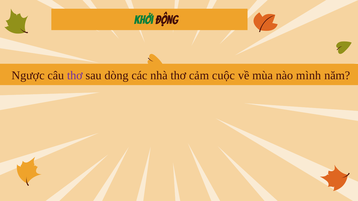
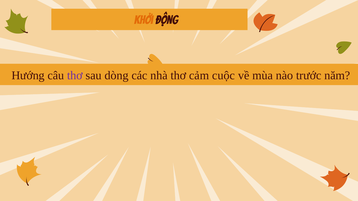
khởi colour: green -> orange (144, 20)
Ngược: Ngược -> Hướng (28, 75)
mình: mình -> trước (309, 75)
